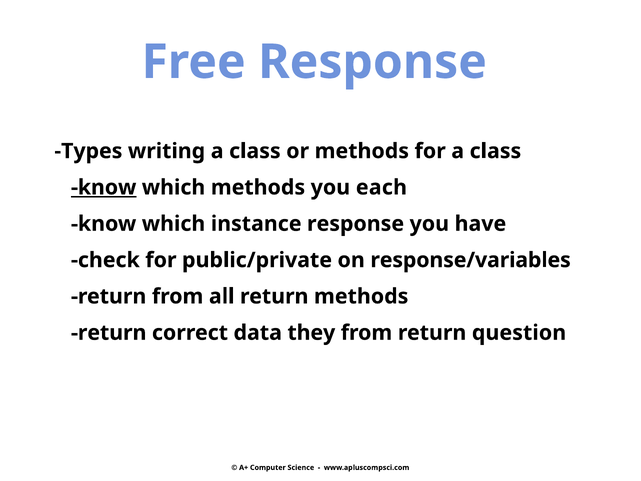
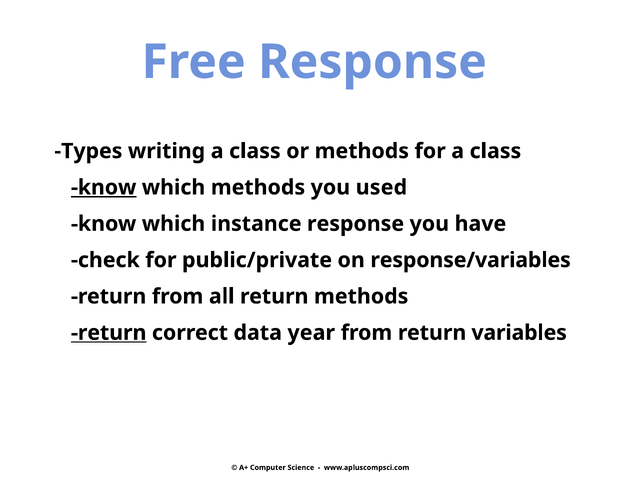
each: each -> used (381, 187)
return underline: none -> present (109, 333)
they: they -> year (311, 333)
question: question -> variables (519, 333)
